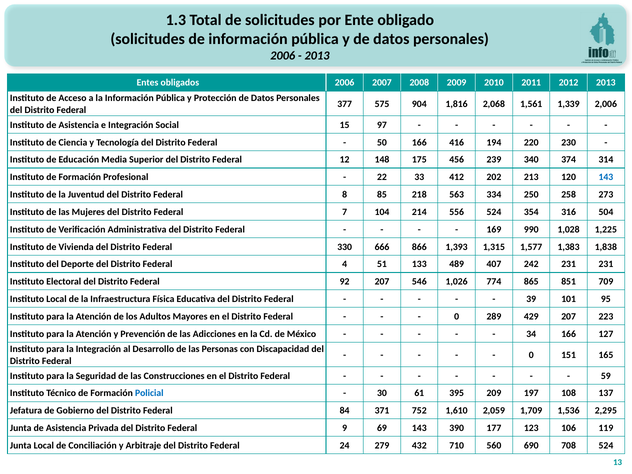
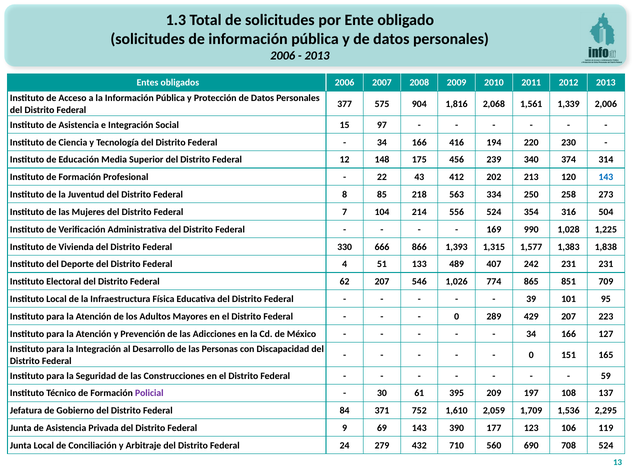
50: 50 -> 34 (382, 142)
33: 33 -> 43 (419, 177)
92: 92 -> 62 (345, 282)
Policial colour: blue -> purple (149, 393)
